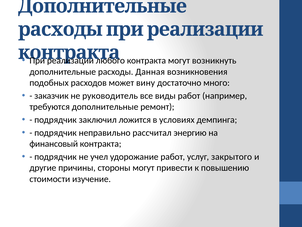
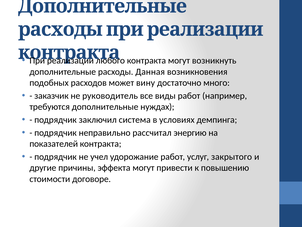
ремонт: ремонт -> нуждах (157, 107)
ложится: ложится -> система (135, 120)
финансовый: финансовый -> показателей (54, 144)
стороны: стороны -> эффекта (114, 168)
изучение: изучение -> договоре (92, 179)
